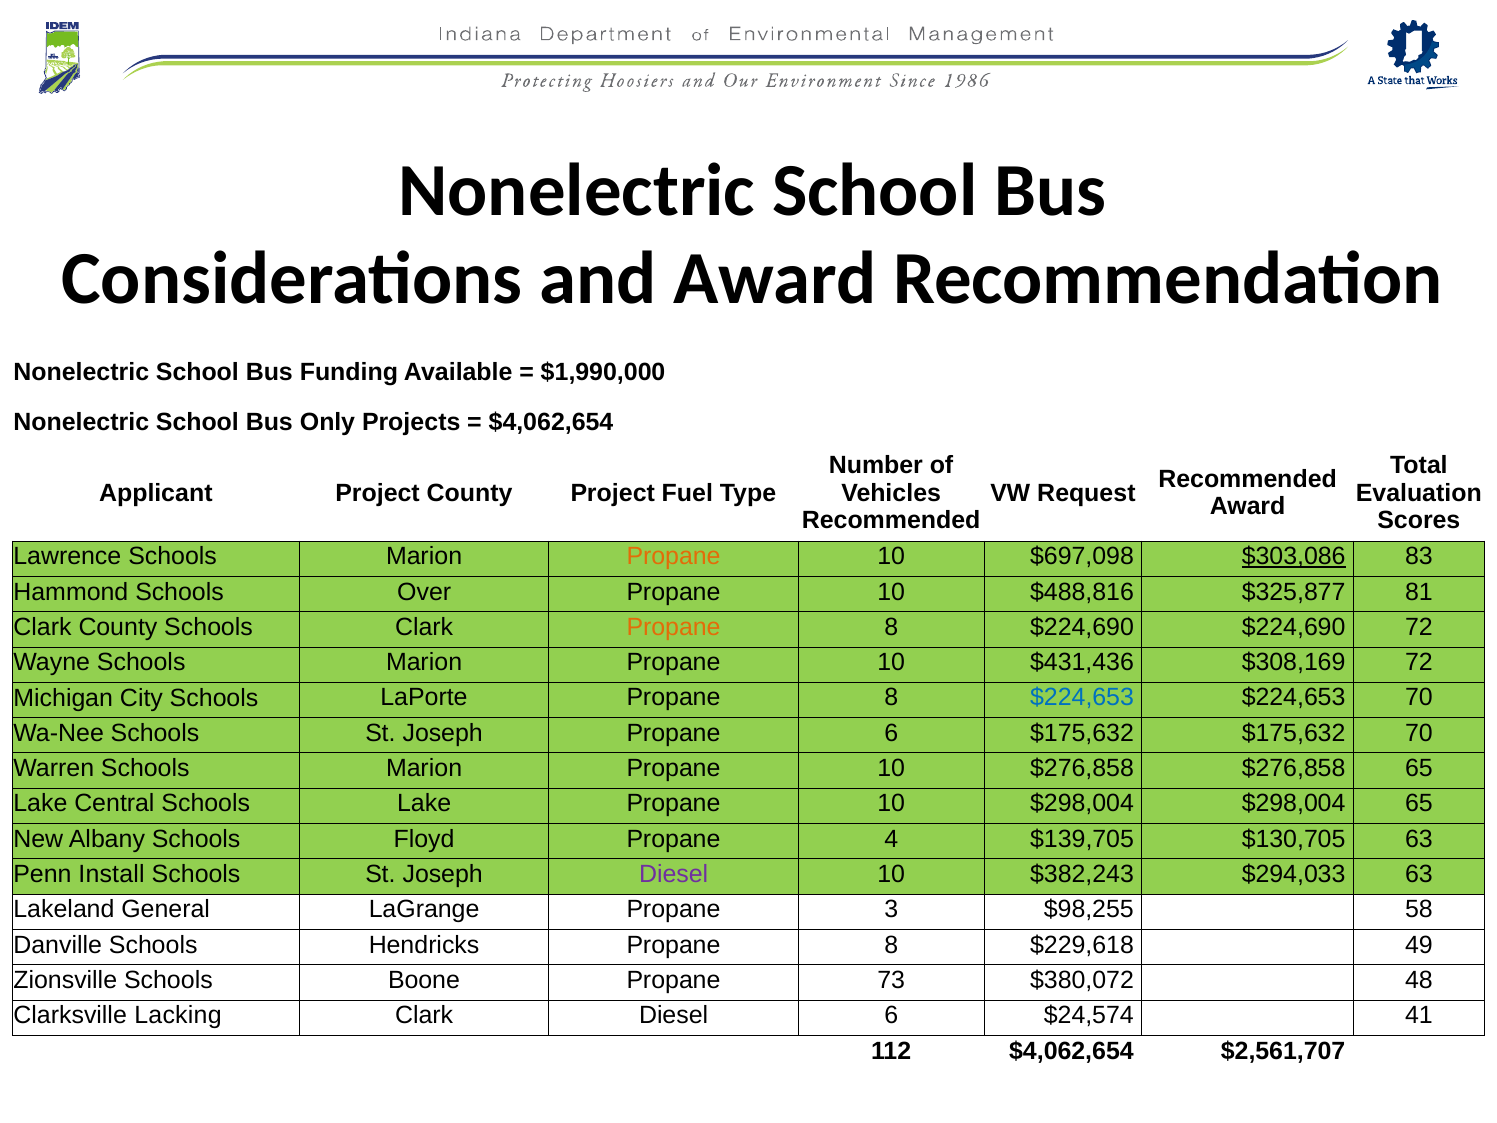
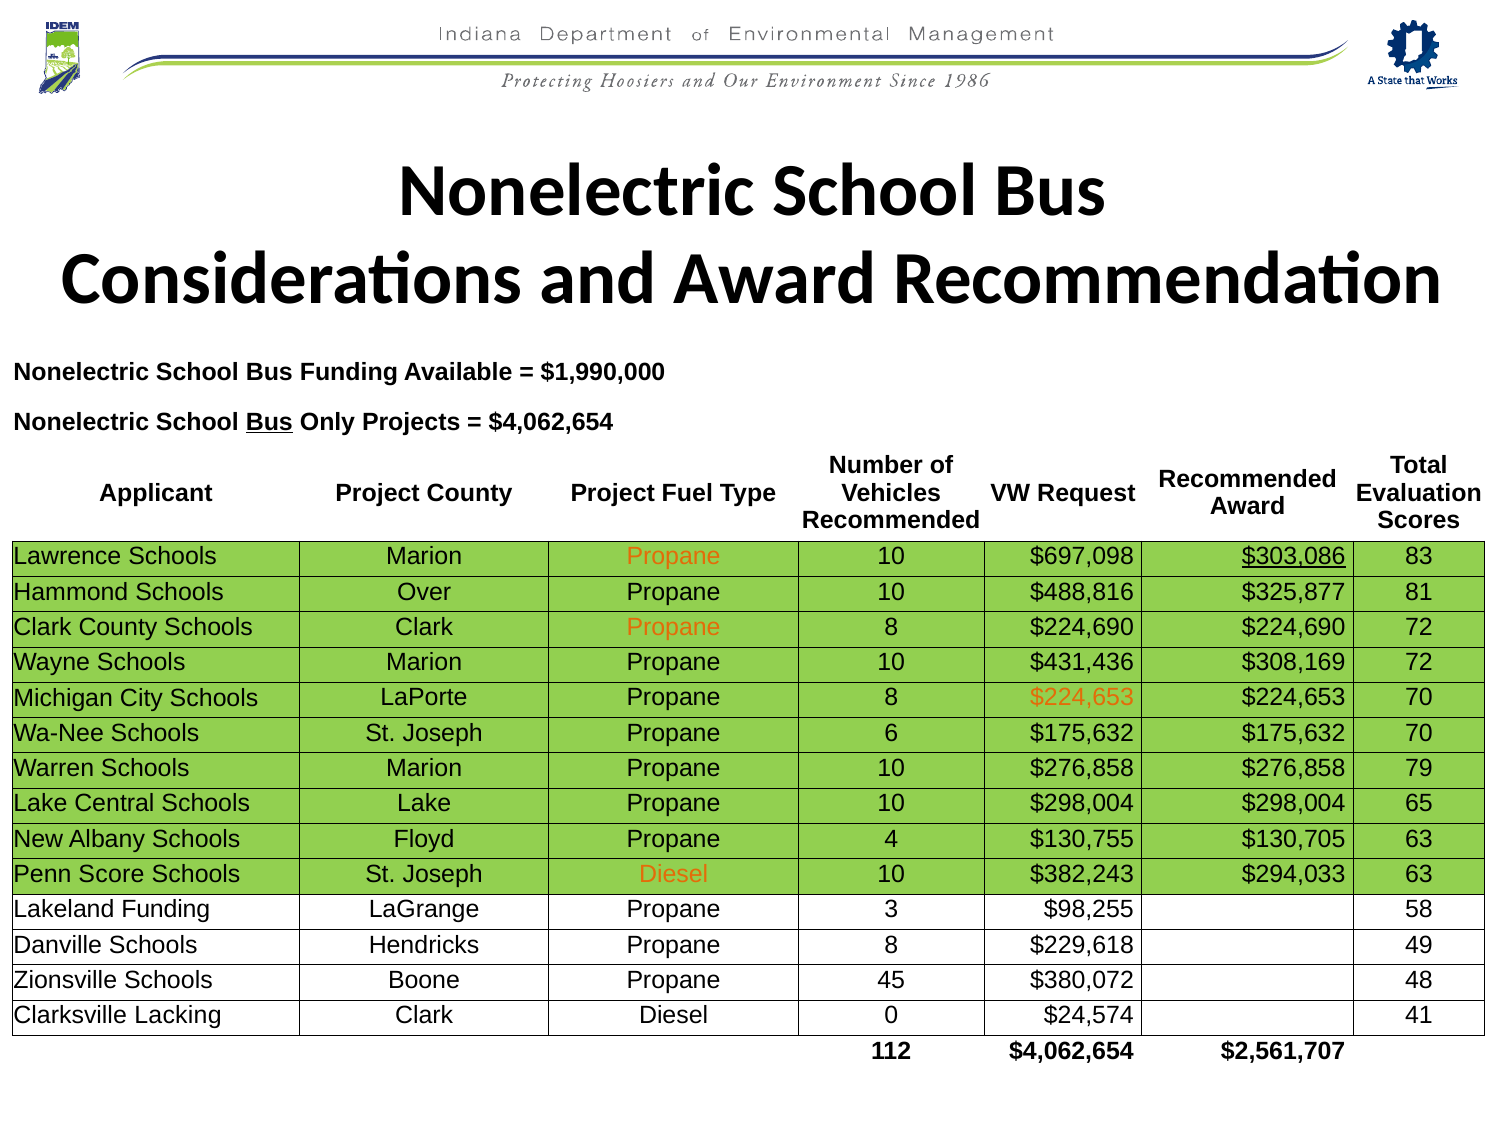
Bus underline: none -> present (269, 422)
$224,653 colour: blue -> orange (1082, 698)
$276,858 65: 65 -> 79 (1419, 768)
$139,705: $139,705 -> $130,755 (1082, 839)
Install: Install -> Score (112, 874)
Diesel colour: purple -> orange (674, 874)
Lakeland General: General -> Funding (166, 909)
73: 73 -> 45 (891, 980)
Diesel 6: 6 -> 0 (891, 1015)
